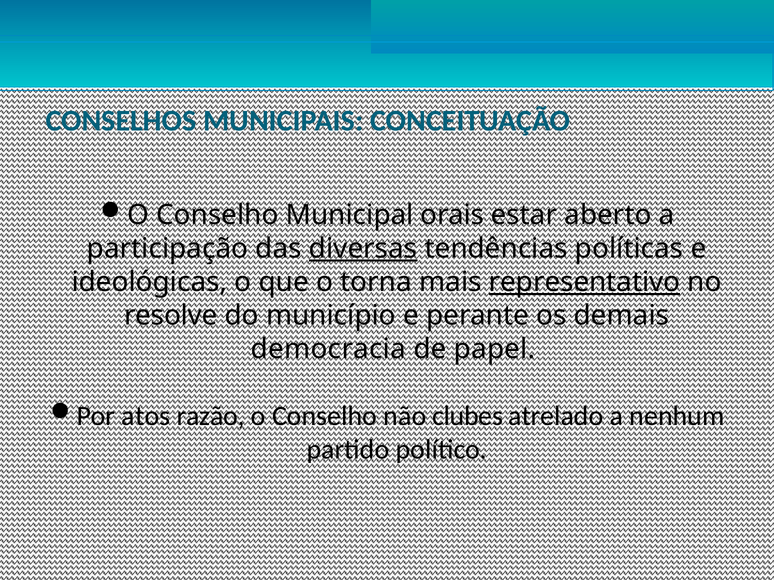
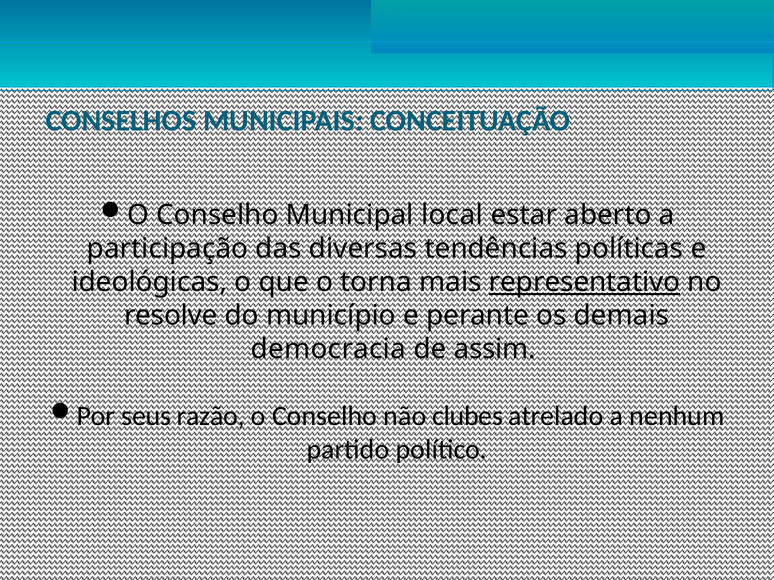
orais: orais -> local (452, 215)
diversas underline: present -> none (363, 249)
papel: papel -> assim (495, 349)
atos: atos -> seus (146, 416)
